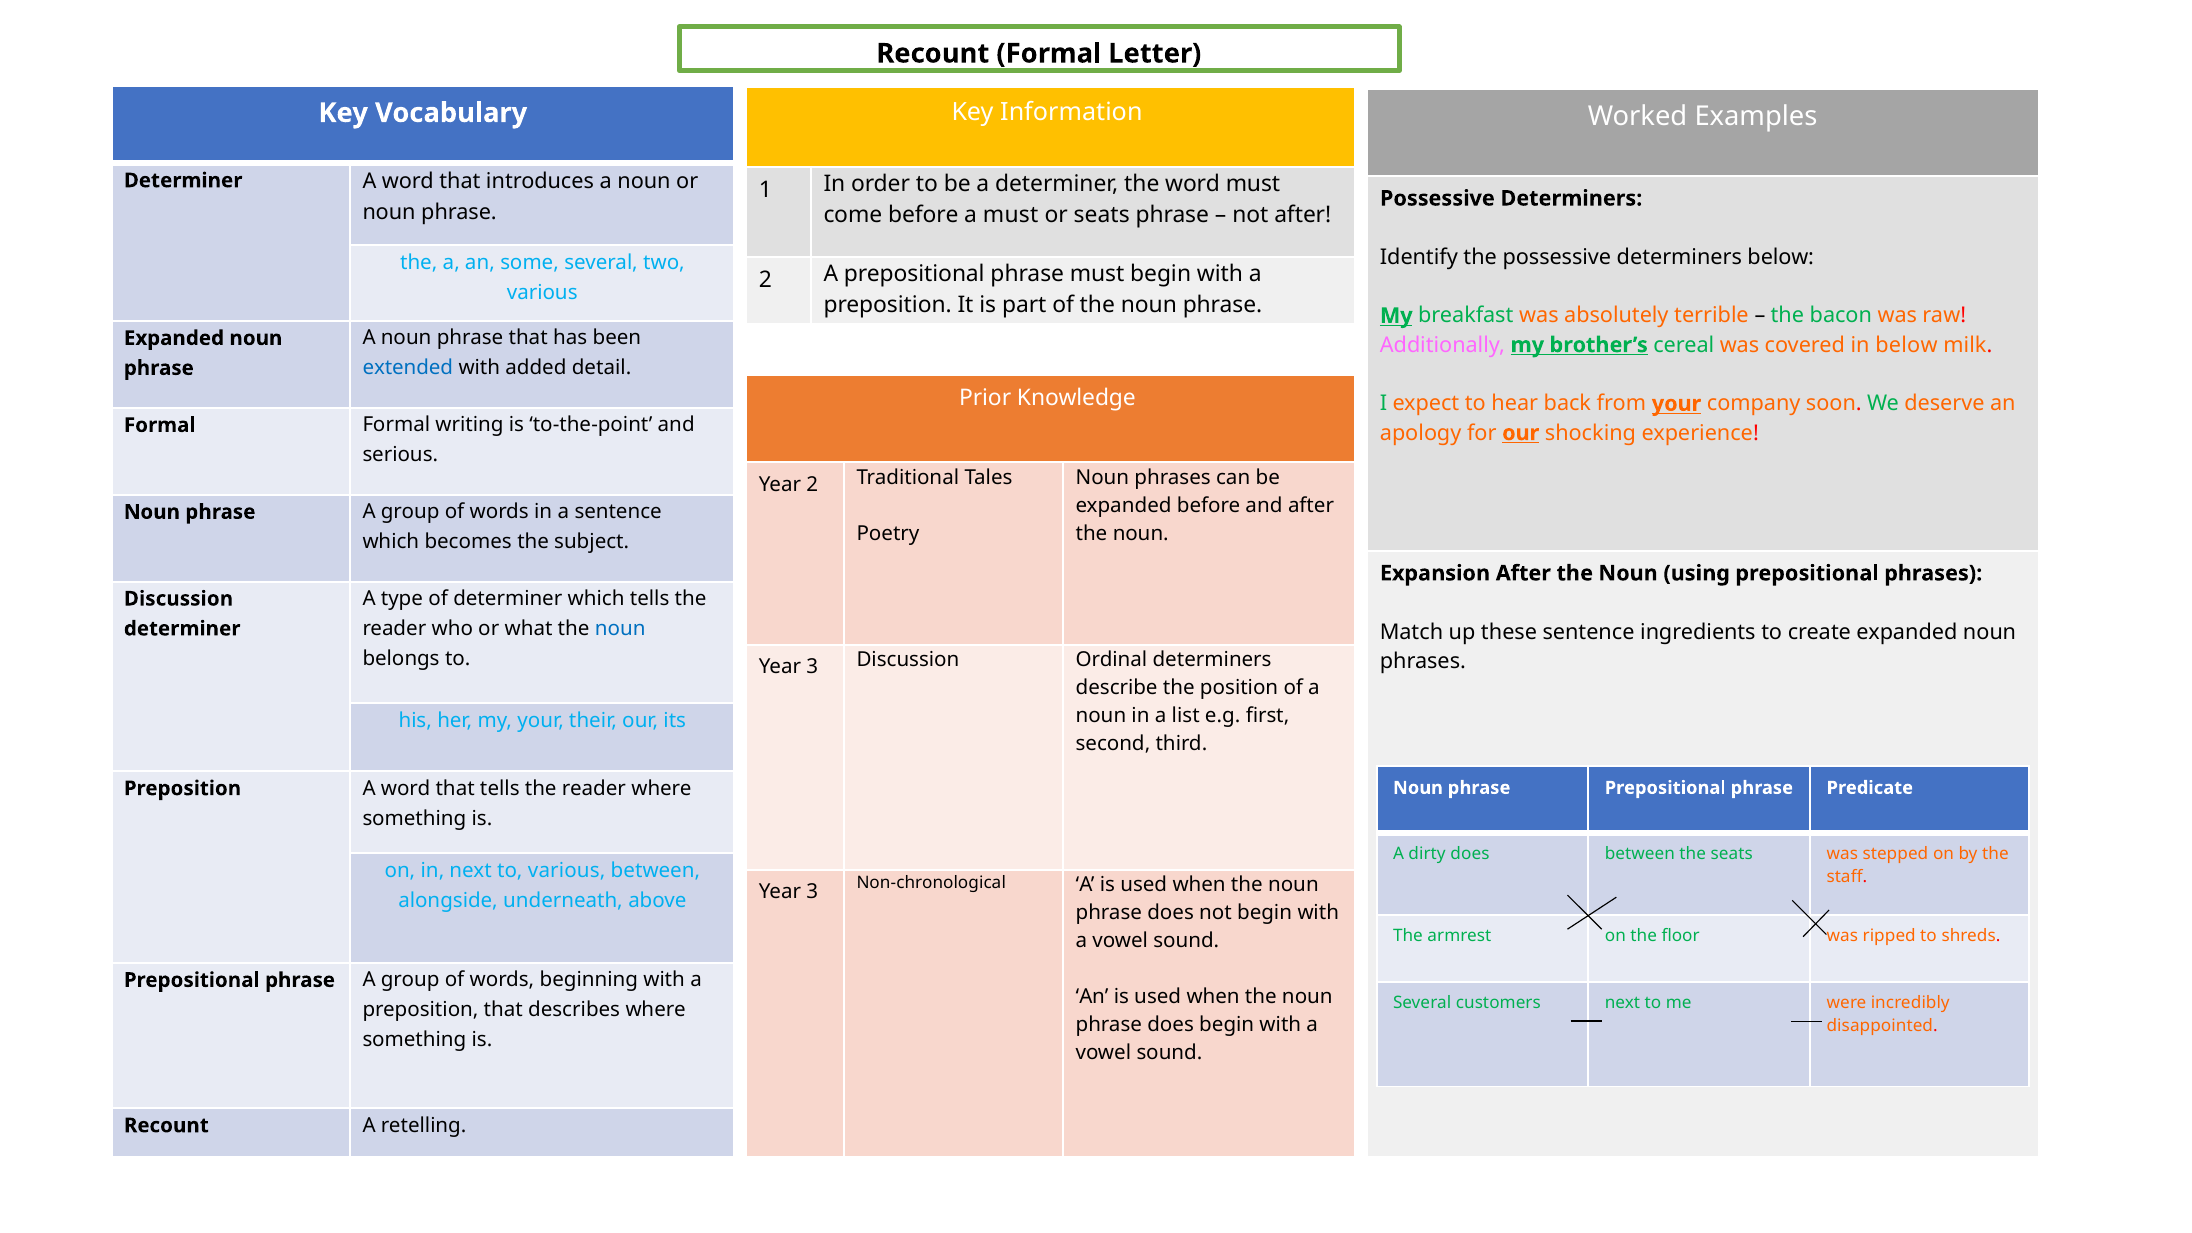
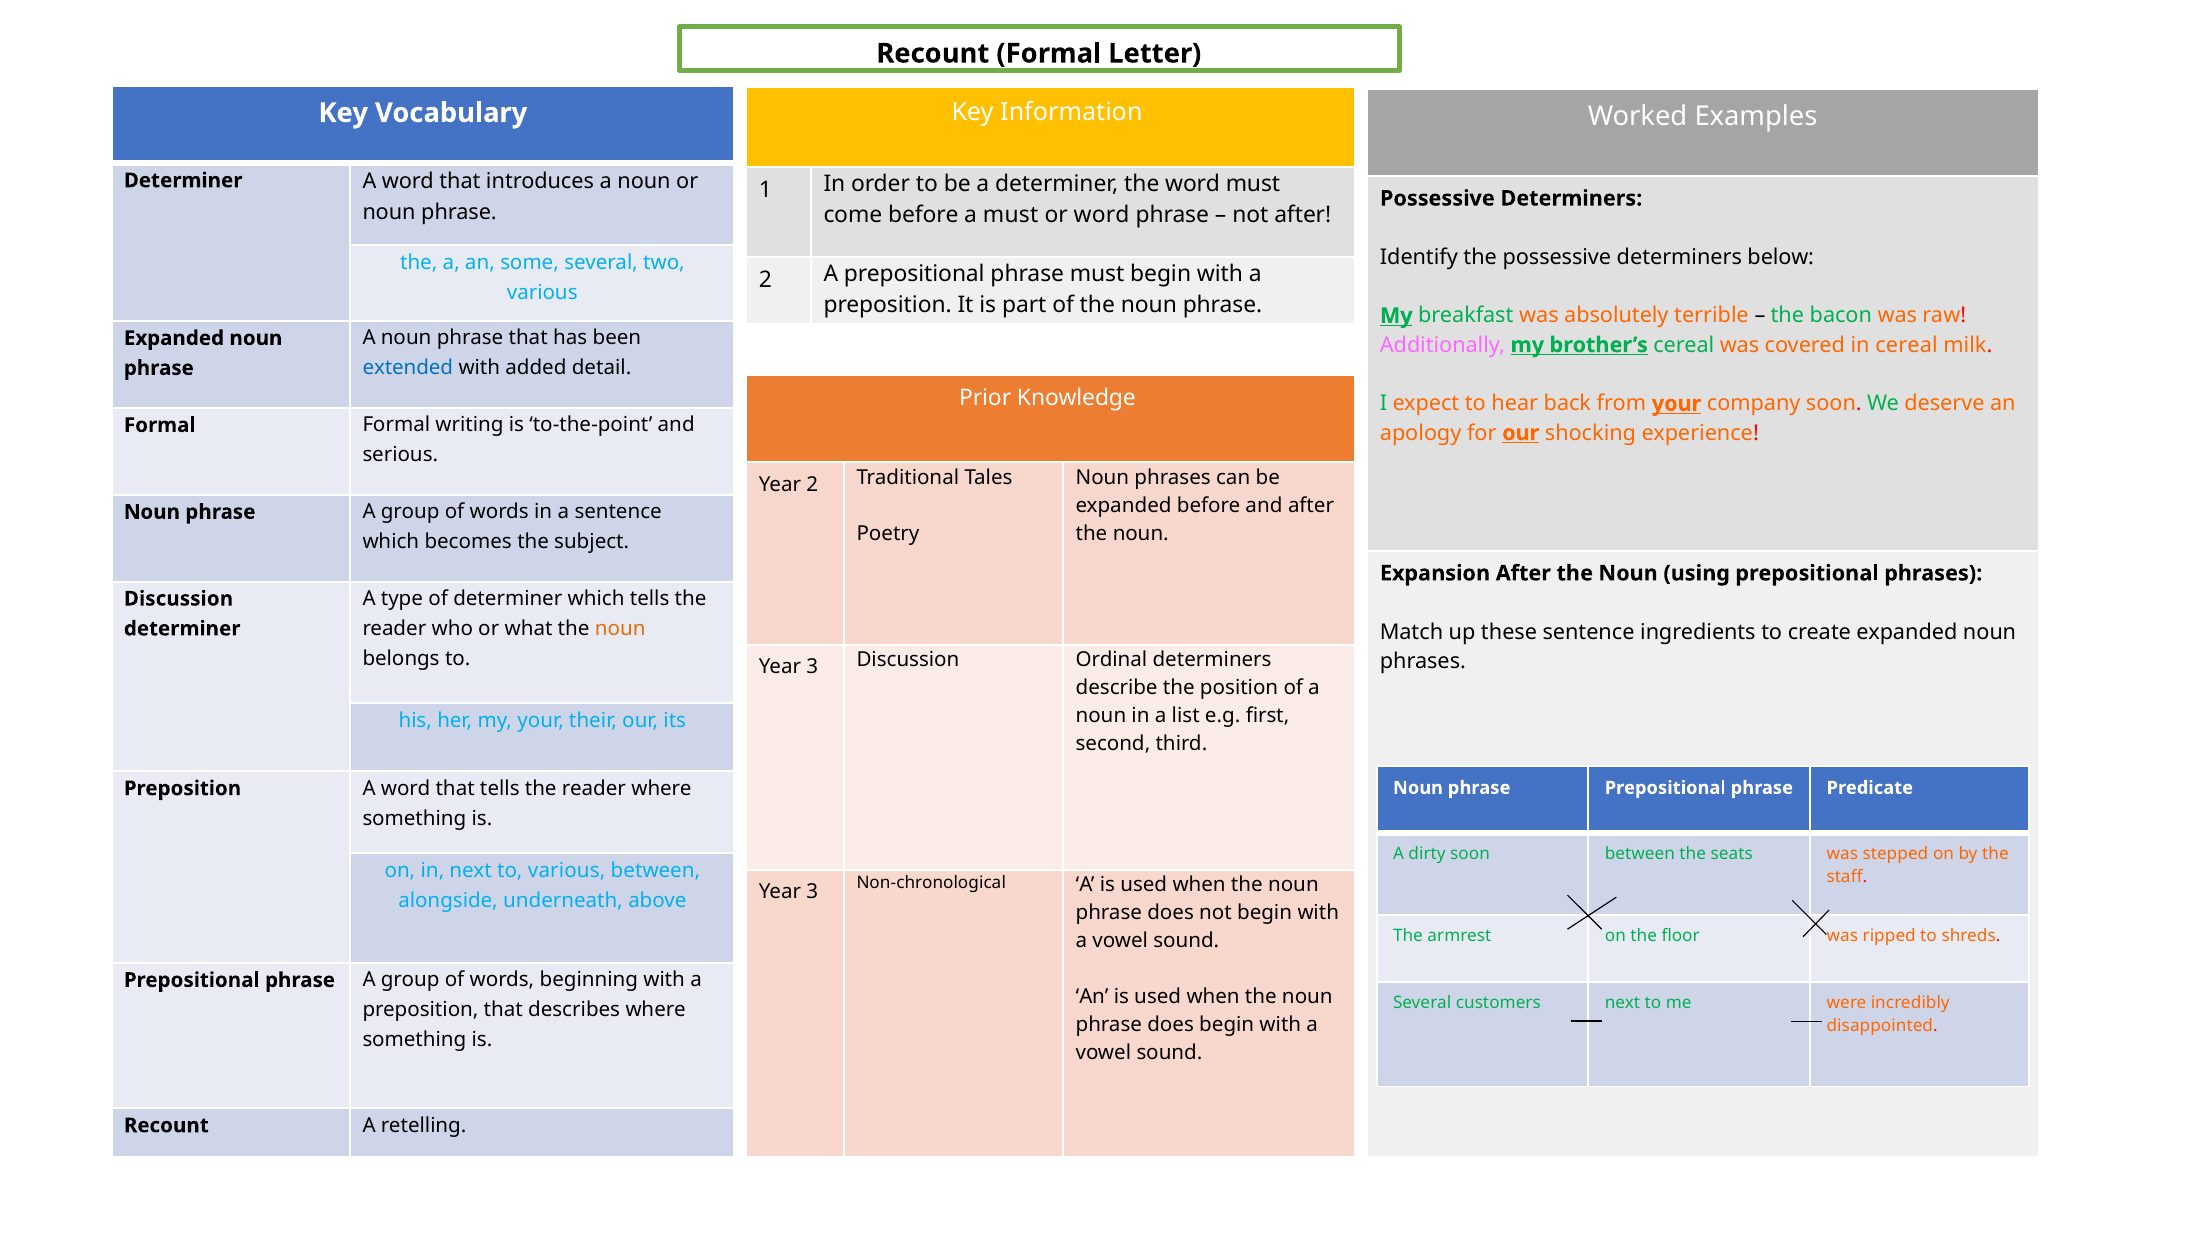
or seats: seats -> word (1102, 215)
in below: below -> cereal (1907, 345)
noun colour: blue -> orange (620, 629)
dirty does: does -> soon (1470, 854)
